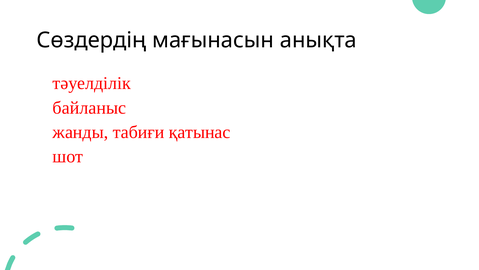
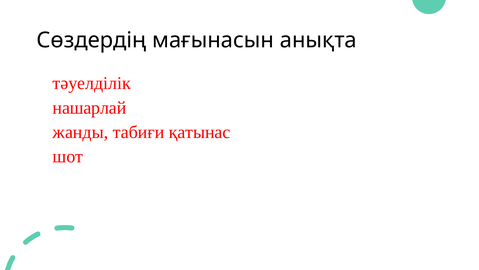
байланыс: байланыс -> нашарлай (89, 108)
